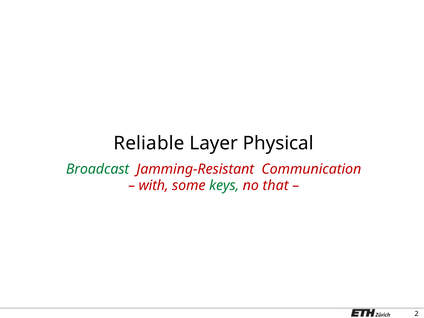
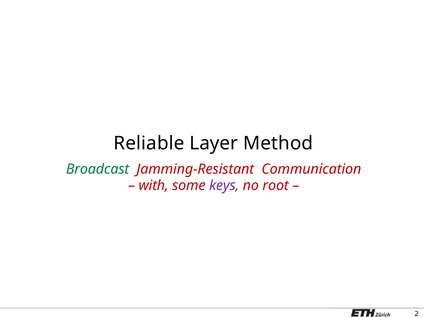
Physical: Physical -> Method (278, 143)
keys colour: green -> purple (224, 186)
that: that -> root (276, 186)
